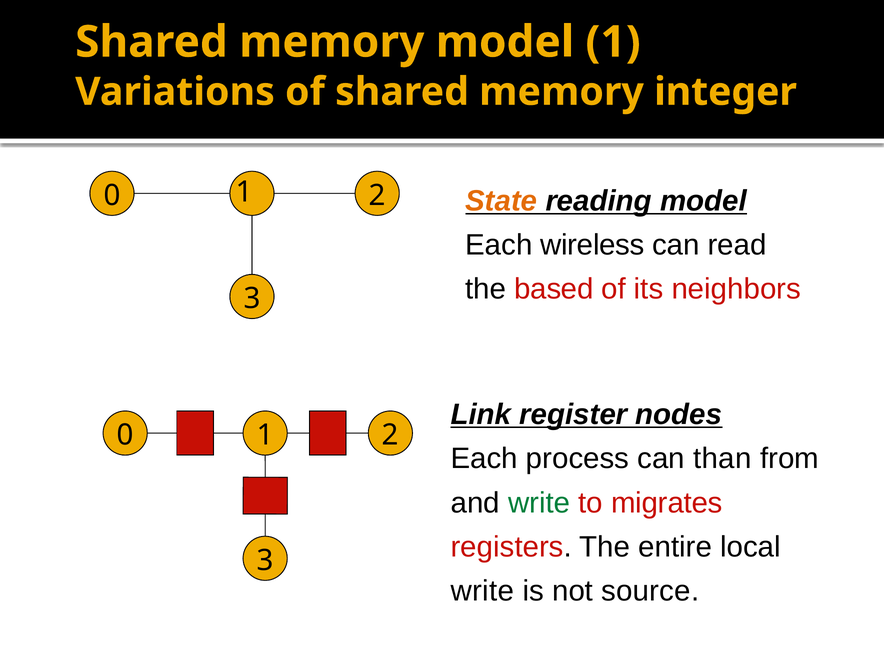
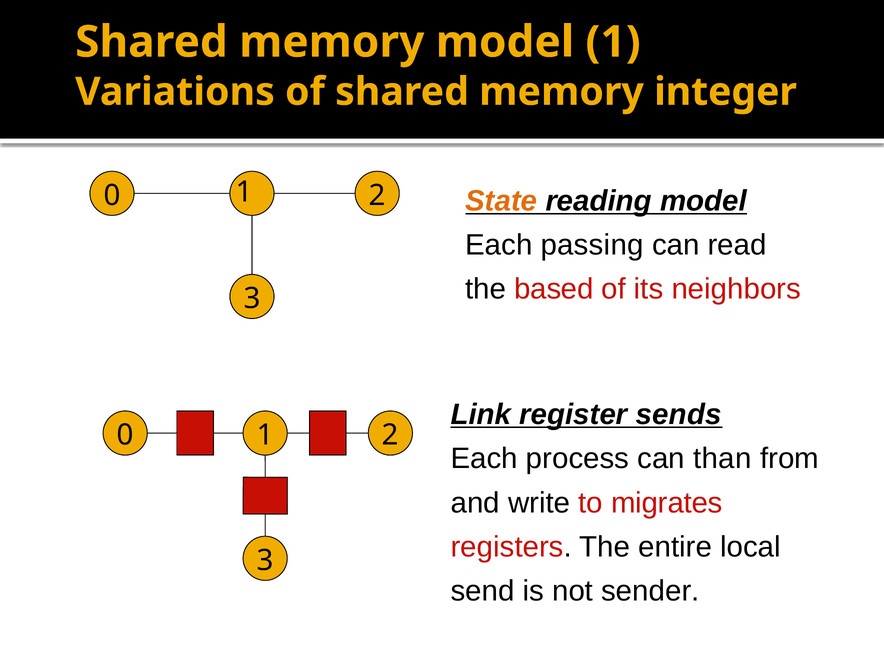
wireless: wireless -> passing (592, 245)
nodes: nodes -> sends (679, 414)
write colour: green -> black (539, 503)
write: write -> send (483, 591)
source: source -> sender (650, 591)
